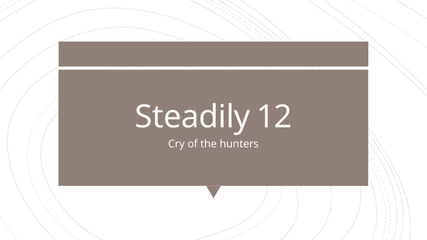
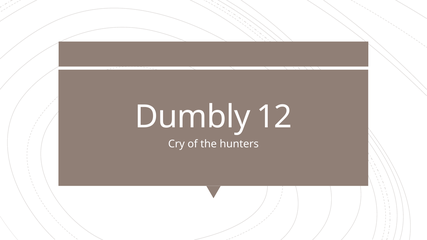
Steadily: Steadily -> Dumbly (193, 117)
